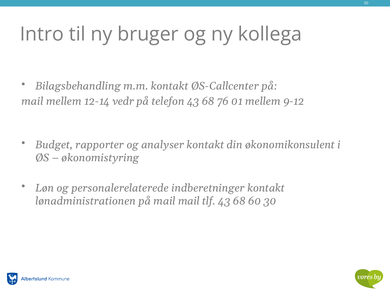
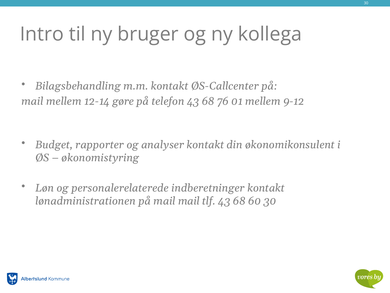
vedr: vedr -> gøre (123, 101)
